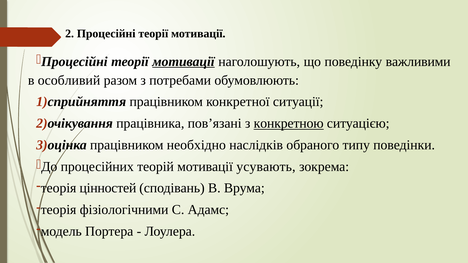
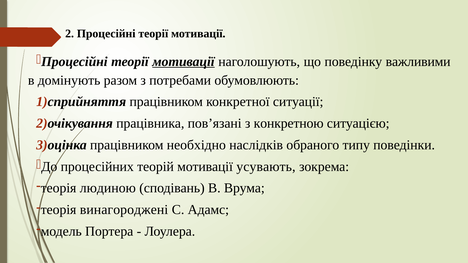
особливий: особливий -> домінують (69, 80)
конкретною underline: present -> none (289, 123)
цінностей: цінностей -> людиною (108, 188)
фізіологічними: фізіологічними -> винагороджені (124, 210)
